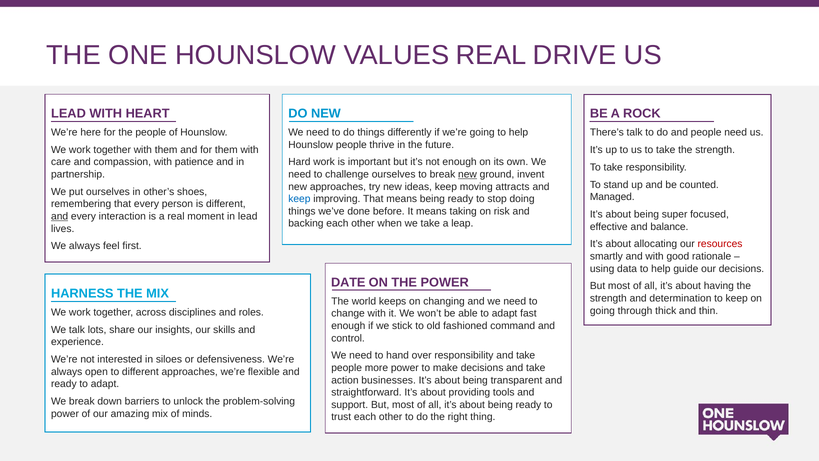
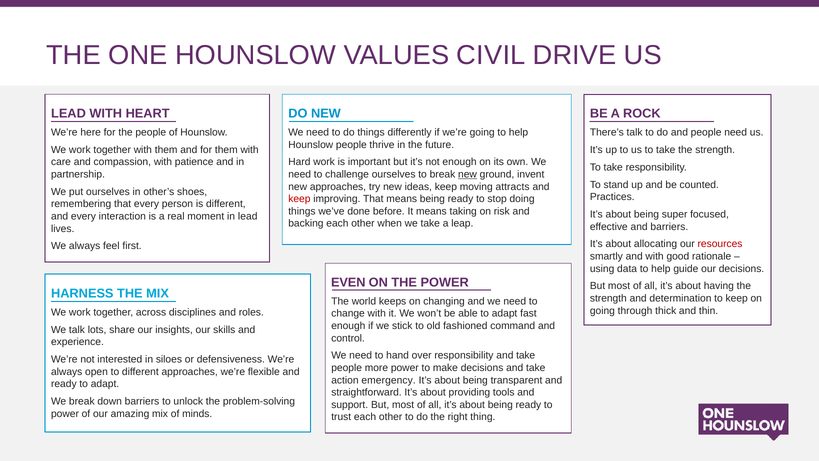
VALUES REAL: REAL -> CIVIL (491, 55)
Managed: Managed -> Practices (612, 197)
keep colour: blue -> red (299, 199)
and underline: present -> none (60, 216)
and balance: balance -> barriers (669, 227)
DATE: DATE -> EVEN (348, 282)
businesses: businesses -> emergency (389, 380)
